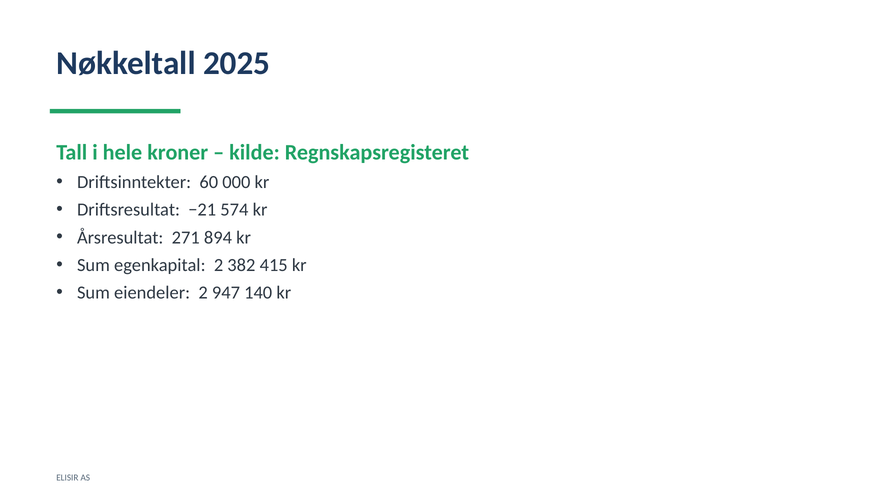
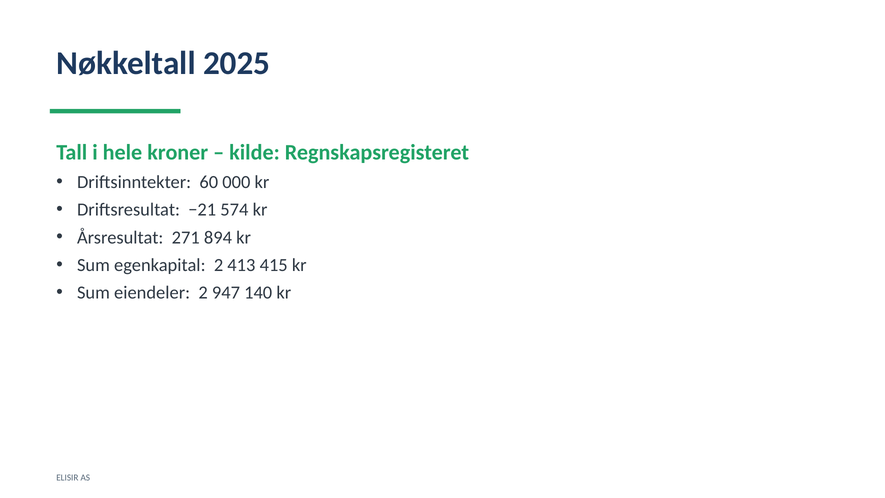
382: 382 -> 413 (241, 265)
